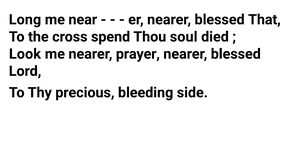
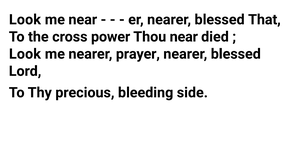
Long: Long -> Look (25, 20)
spend: spend -> power (111, 37)
Thou soul: soul -> near (184, 37)
